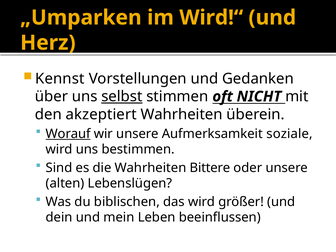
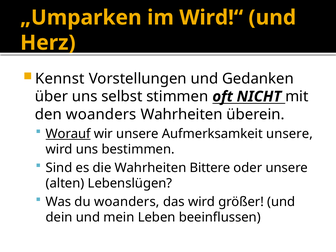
selbst underline: present -> none (122, 97)
den akzeptiert: akzeptiert -> woanders (101, 114)
Aufmerksamkeit soziale: soziale -> unsere (289, 134)
du biblischen: biblischen -> woanders (127, 202)
